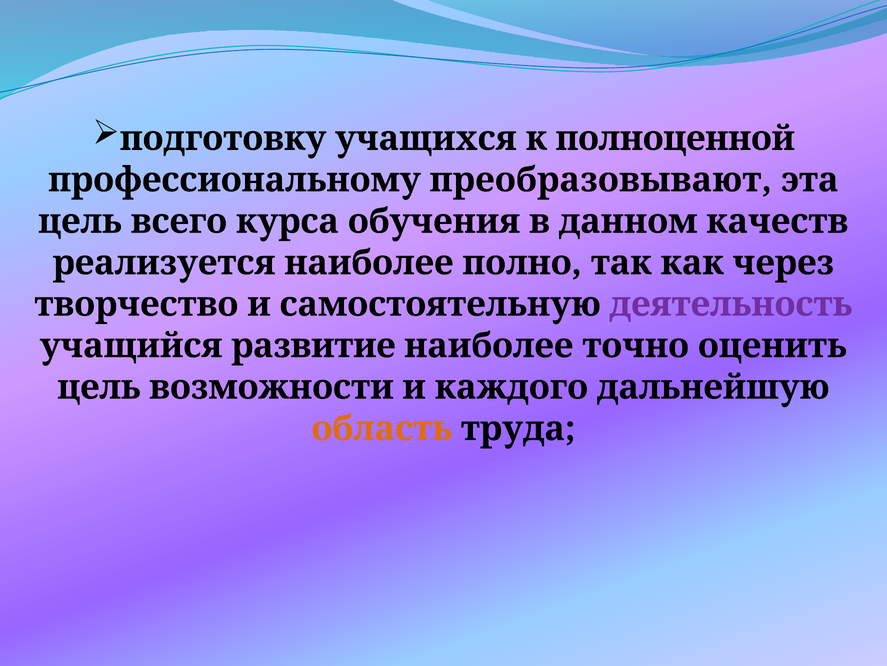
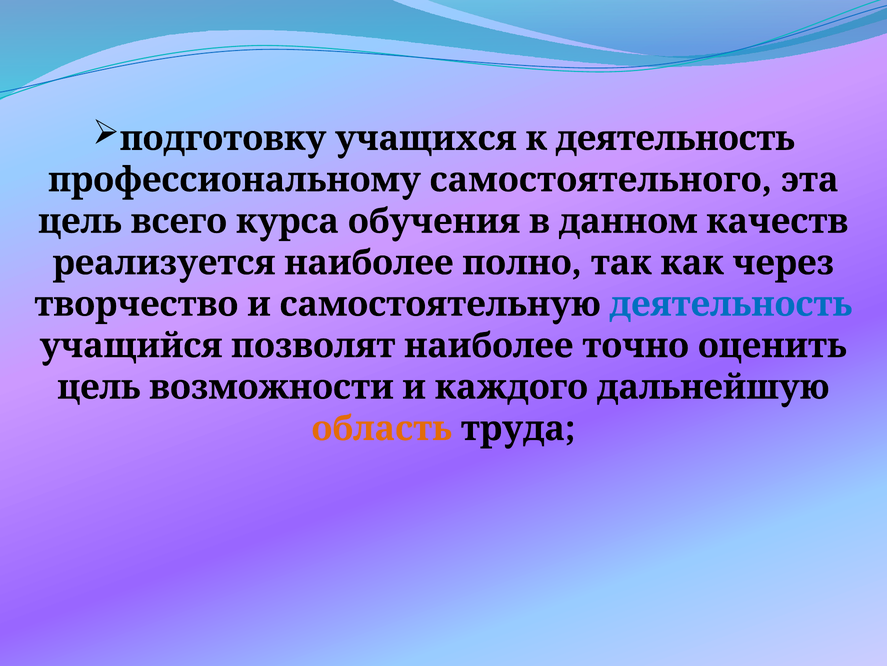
к полноценной: полноценной -> деятельность (675, 138)
преобразовывают: преобразовывают -> самостоятельного (601, 180)
деятельность colour: purple -> blue (731, 304)
развитие: развитие -> позволят (313, 345)
